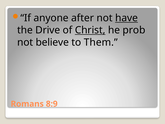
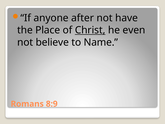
have underline: present -> none (127, 18)
Drive: Drive -> Place (48, 30)
prob: prob -> even (134, 30)
Them: Them -> Name (101, 42)
